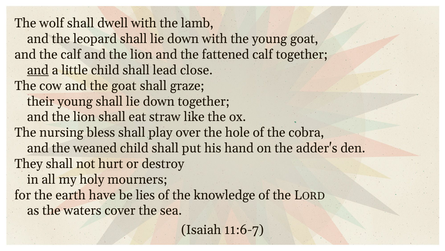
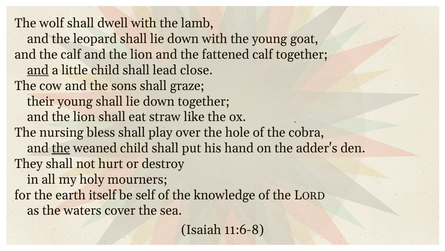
the goat: goat -> sons (124, 86)
the underline: none -> present (61, 148)
have: have -> itself (102, 195)
lies: lies -> self (145, 195)
11:6-7: 11:6-7 -> 11:6-8 (244, 229)
